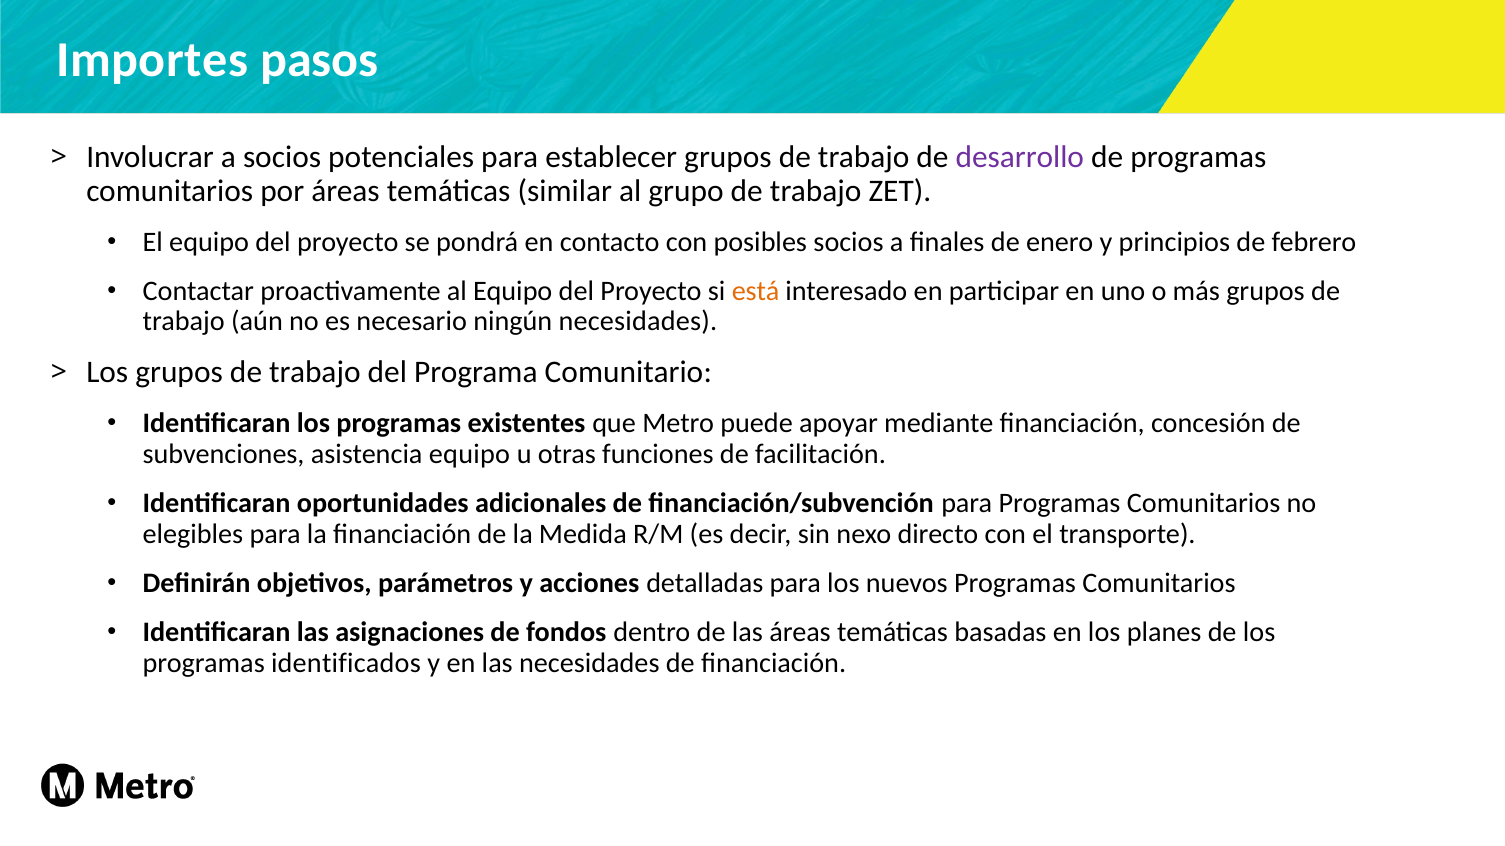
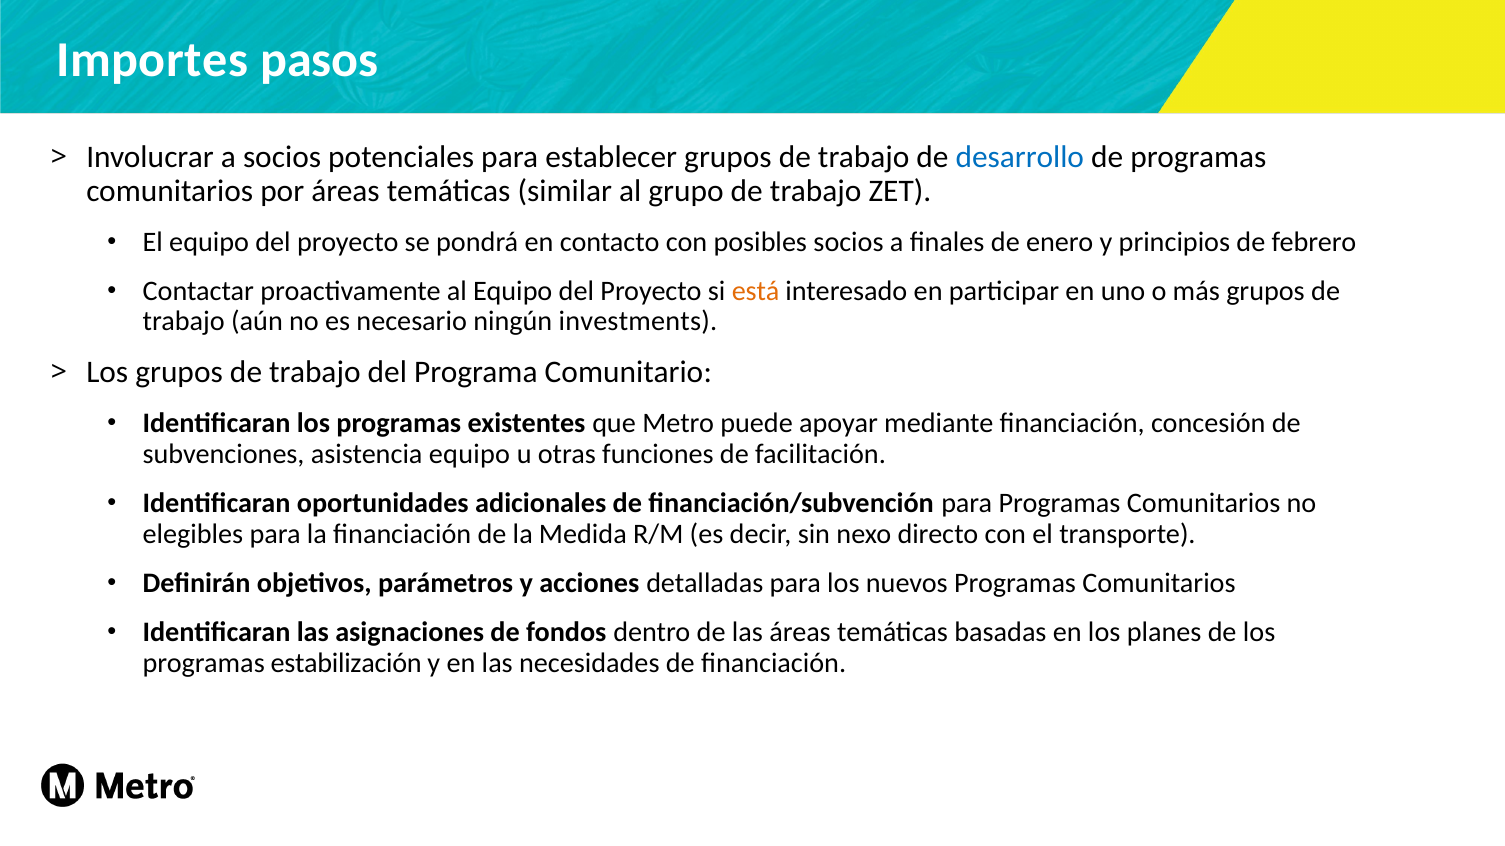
desarrollo colour: purple -> blue (1020, 157)
ningún necesidades: necesidades -> investments (638, 322)
identificados: identificados -> estabilización (346, 663)
